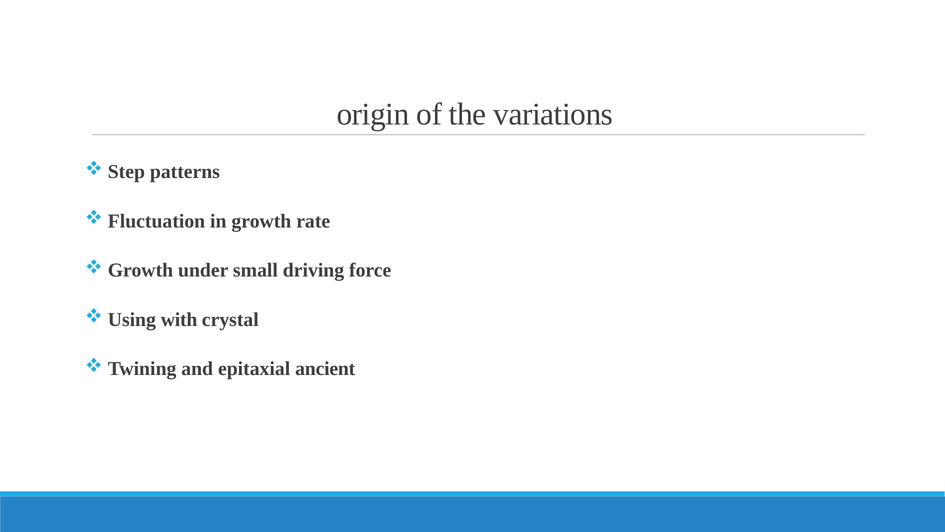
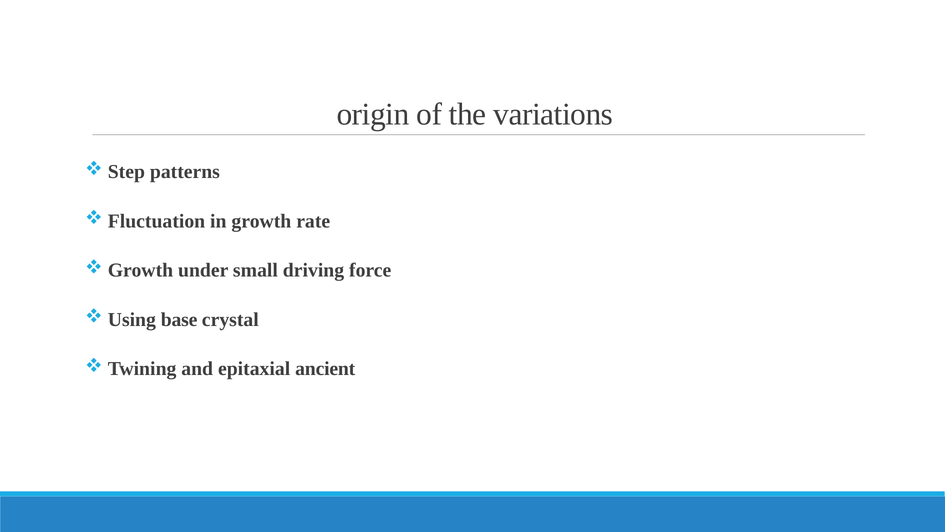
with: with -> base (179, 319)
